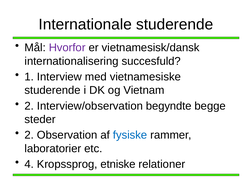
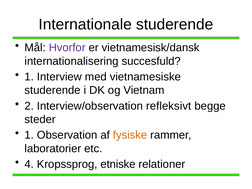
begyndte: begyndte -> refleksivt (169, 106)
2: 2 -> 1 (29, 135)
fysiske colour: blue -> orange (130, 135)
